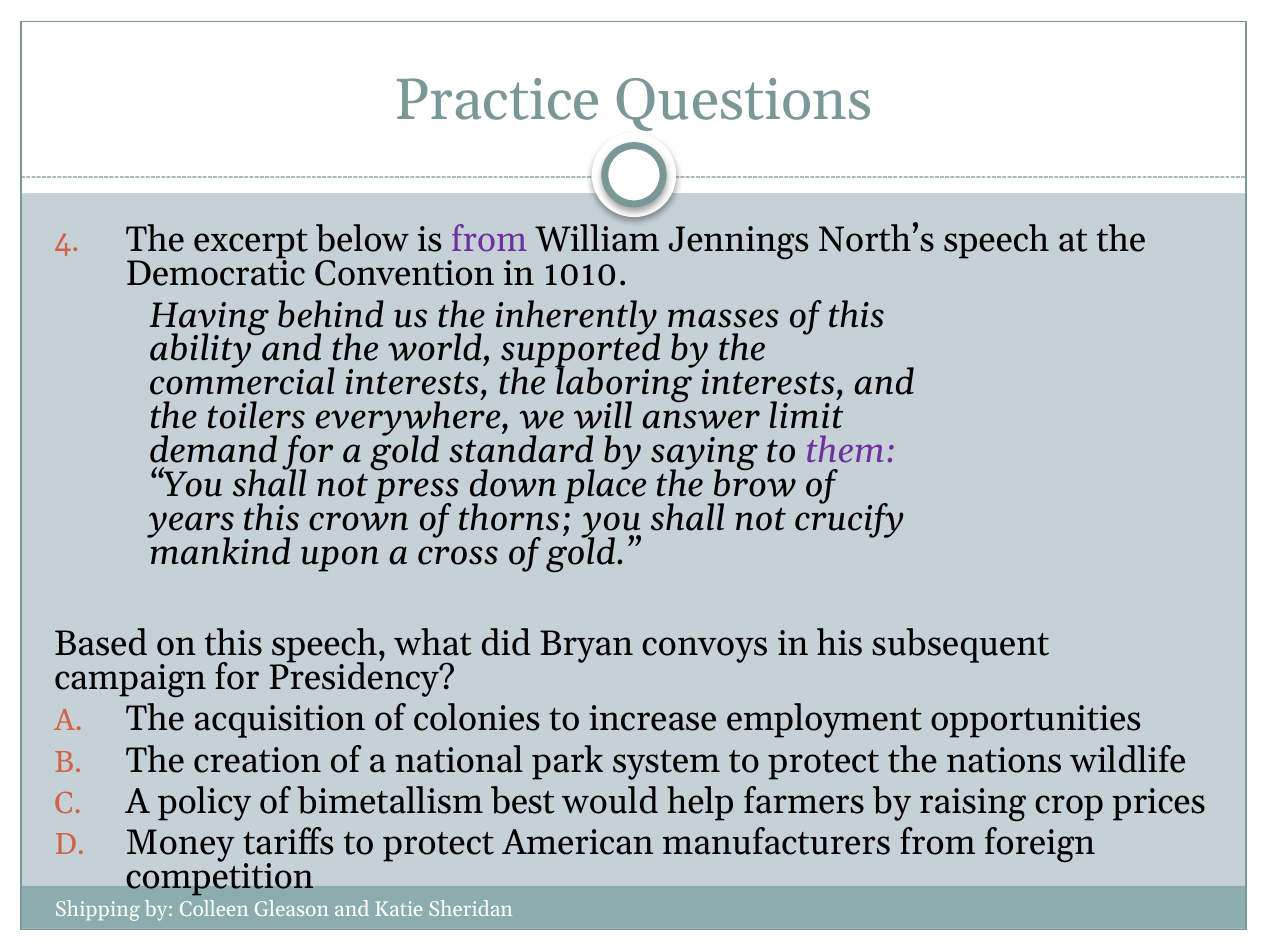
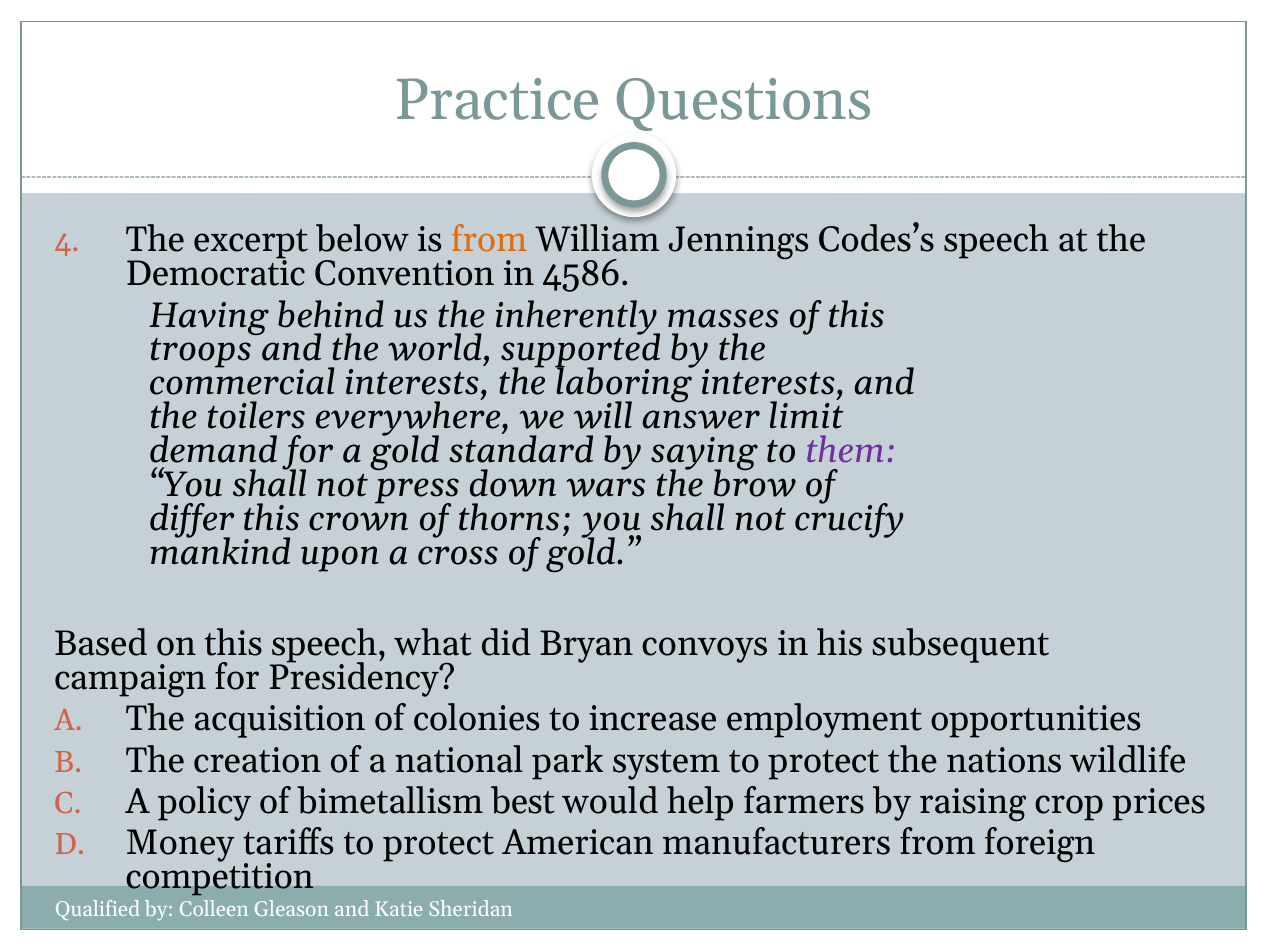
from colour: purple -> orange (489, 240)
North’s: North’s -> Codes’s (877, 240)
1010: 1010 -> 4586 (586, 274)
ability: ability -> troops (201, 349)
place: place -> wars (606, 485)
years: years -> differ (192, 519)
Shipping: Shipping -> Qualified (97, 909)
